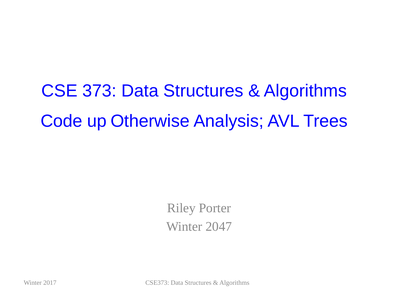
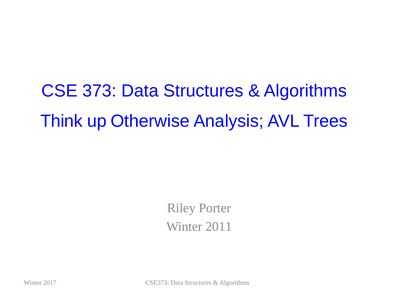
Code: Code -> Think (62, 121)
2047: 2047 -> 2011 (219, 227)
